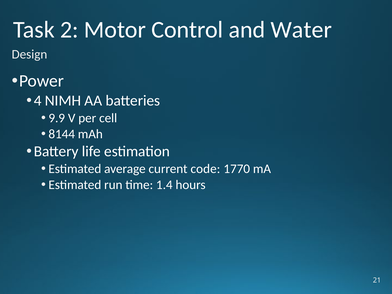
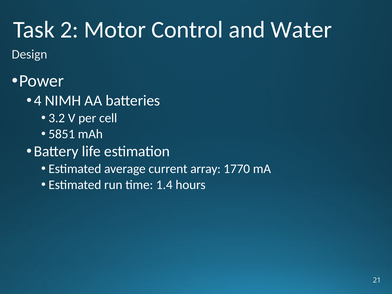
9.9: 9.9 -> 3.2 (57, 118)
8144: 8144 -> 5851 (62, 134)
code: code -> array (206, 169)
